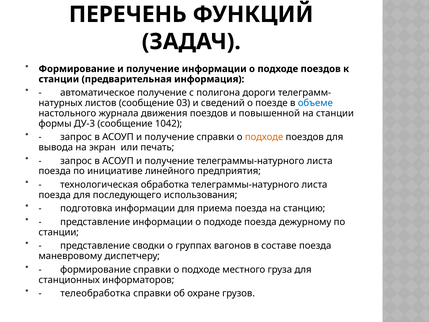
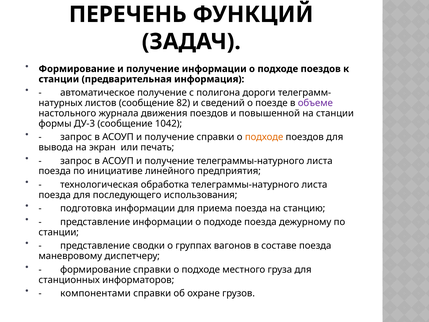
03: 03 -> 82 (183, 103)
объеме colour: blue -> purple (315, 103)
телеобработка: телеобработка -> компонентами (95, 293)
